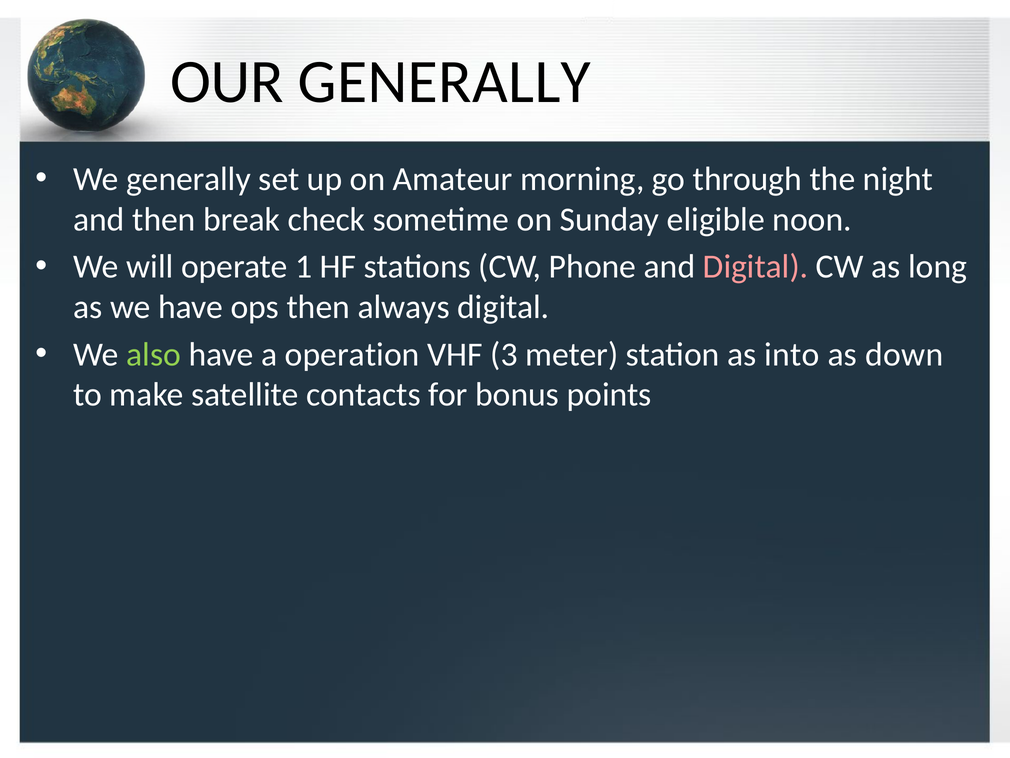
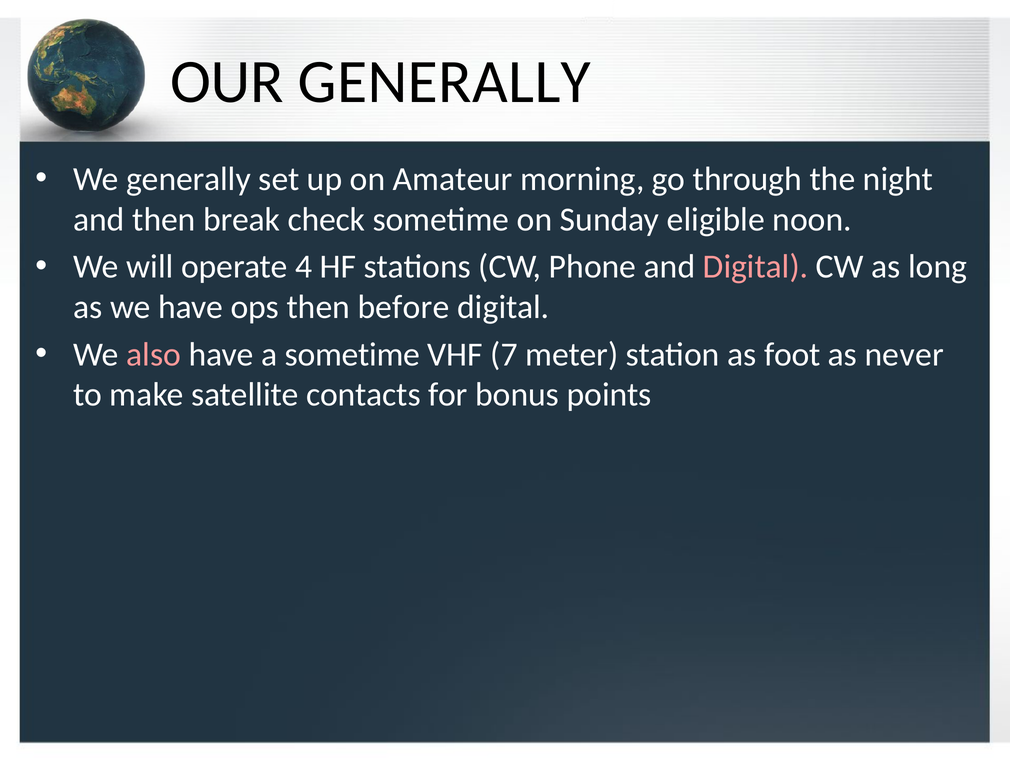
1: 1 -> 4 (304, 267)
always: always -> before (404, 307)
also colour: light green -> pink (154, 354)
a operation: operation -> sometime (352, 354)
3: 3 -> 7 (504, 354)
into: into -> foot (792, 354)
down: down -> never (904, 354)
